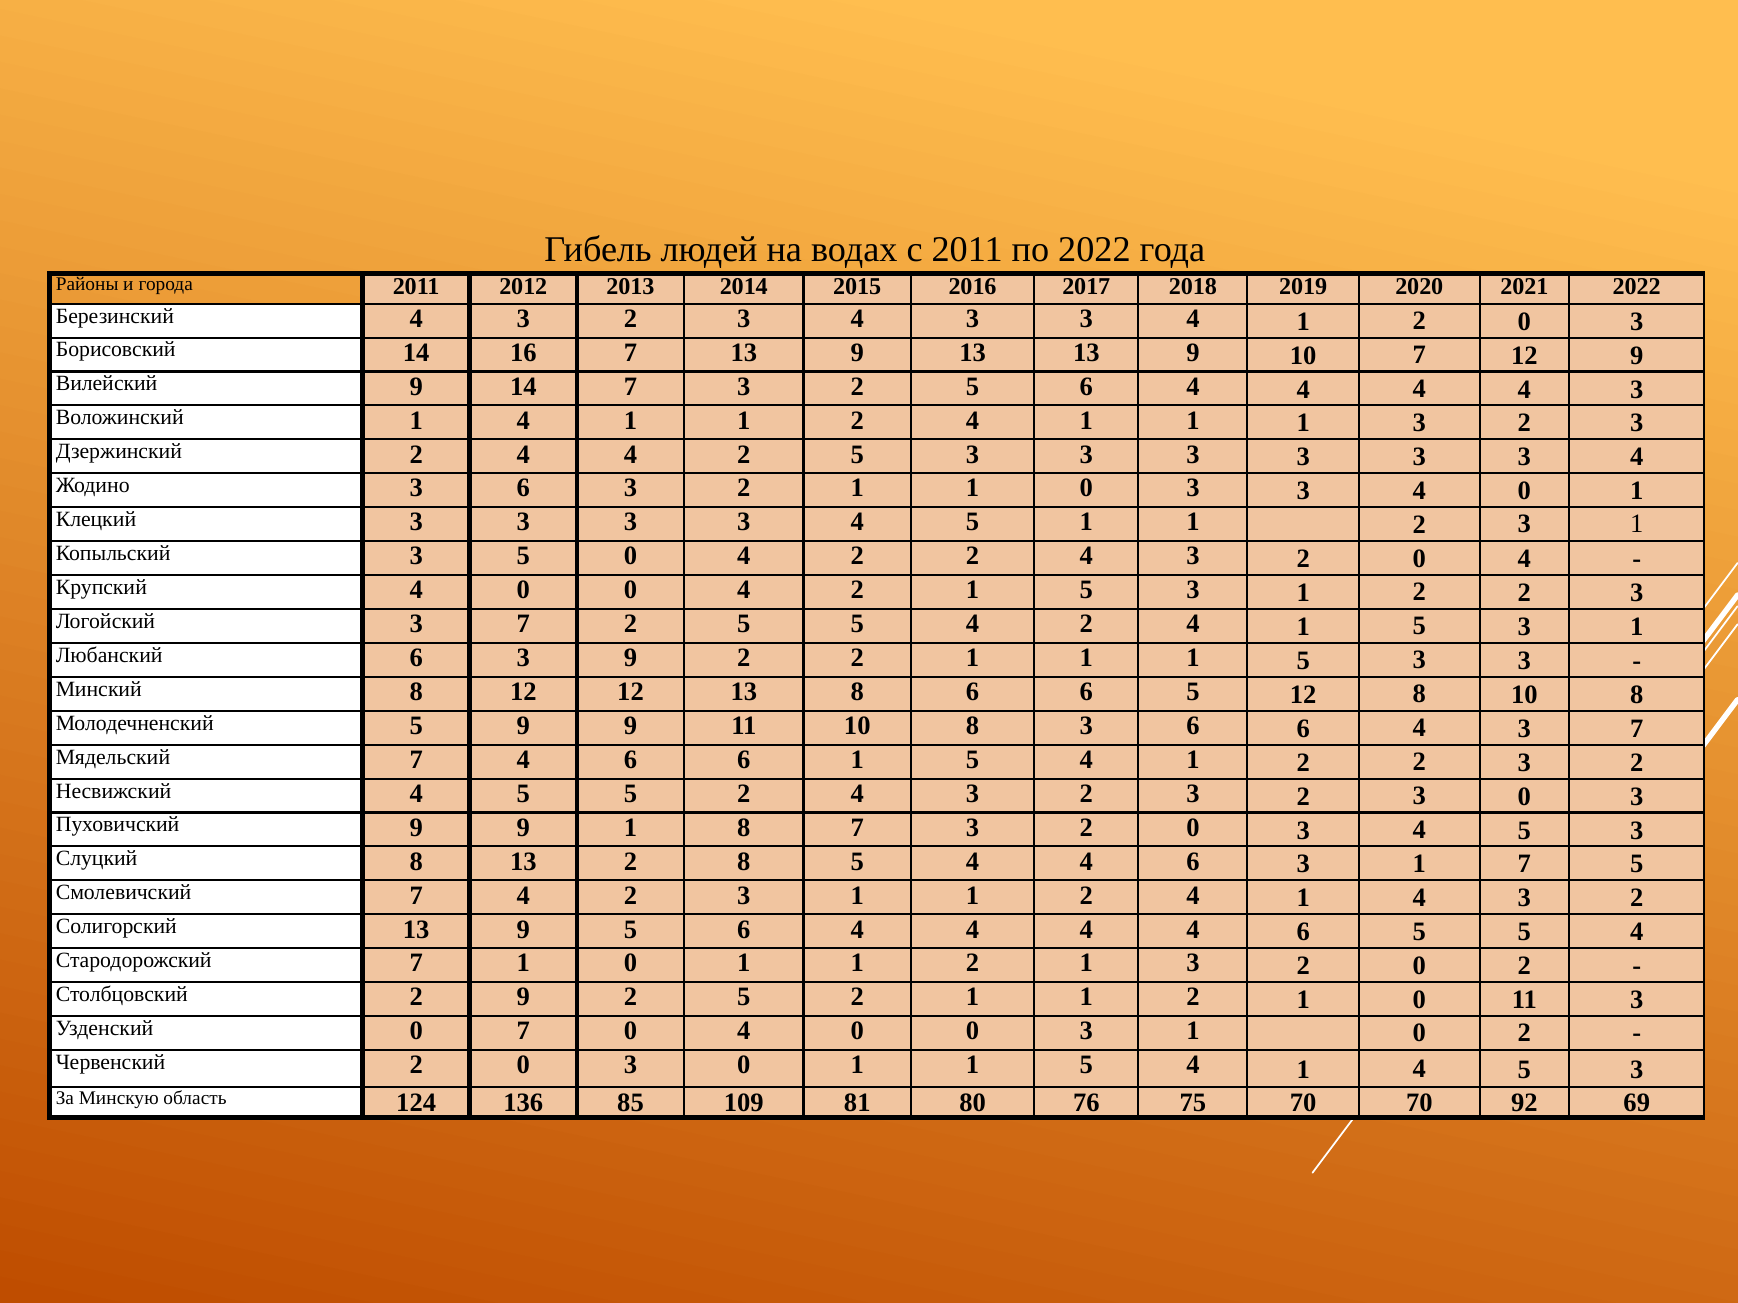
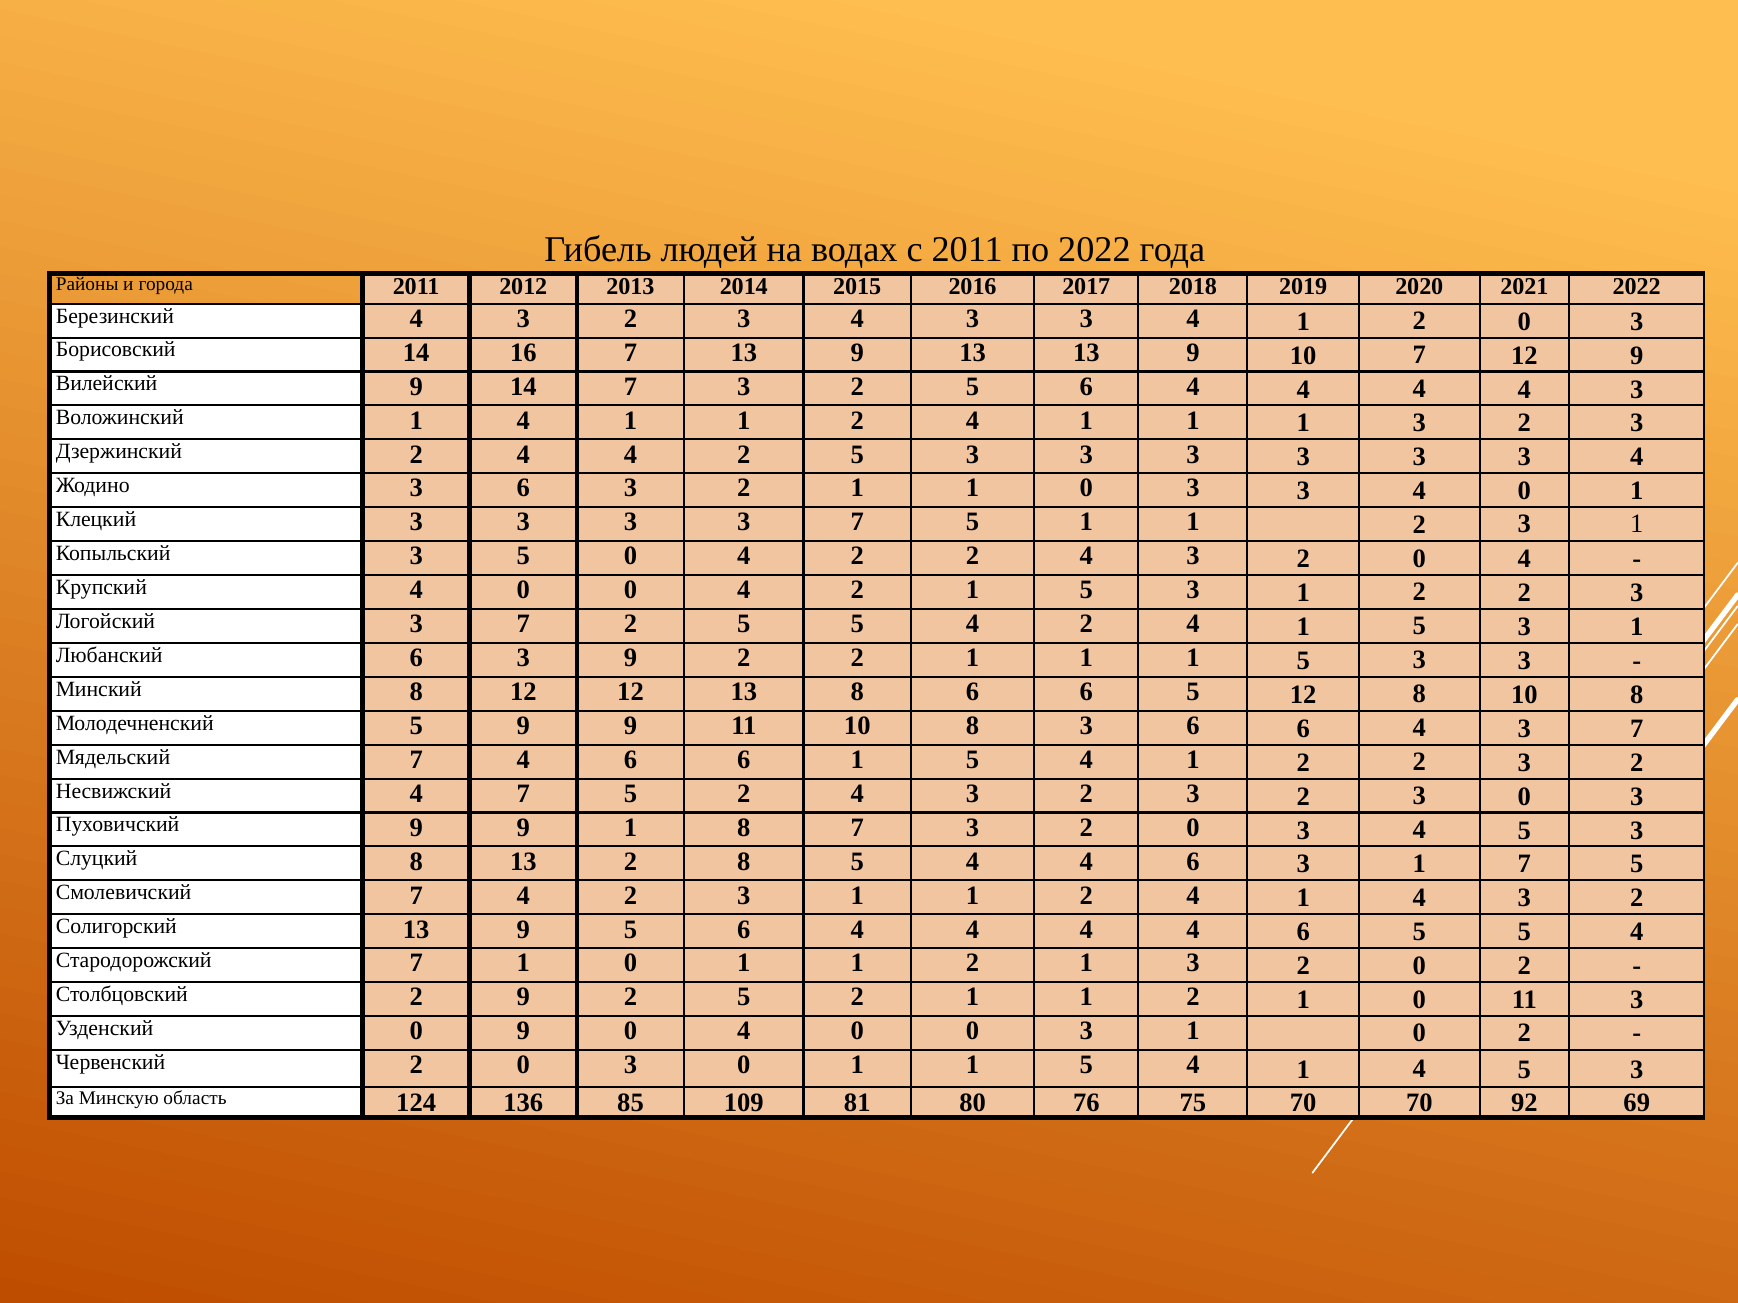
4: 4 -> 7 (857, 522)
Несвижский 4 5: 5 -> 7 (523, 794)
0 7: 7 -> 9 (523, 1031)
